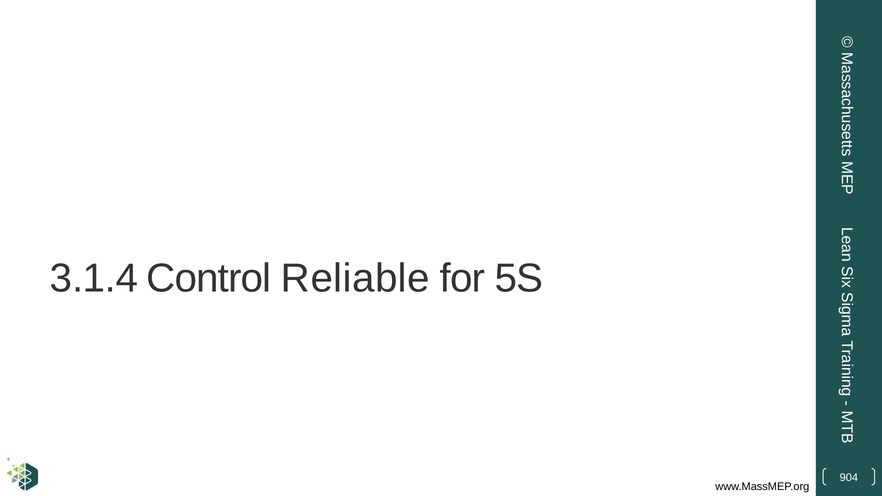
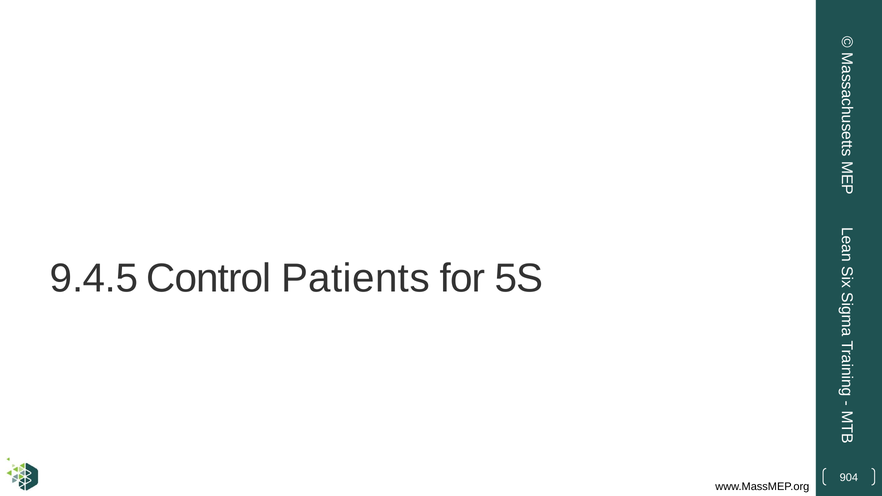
3.1.4: 3.1.4 -> 9.4.5 (94, 279)
Reliable: Reliable -> Patients (355, 279)
